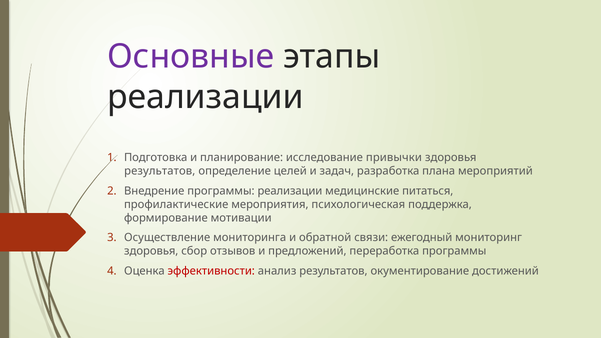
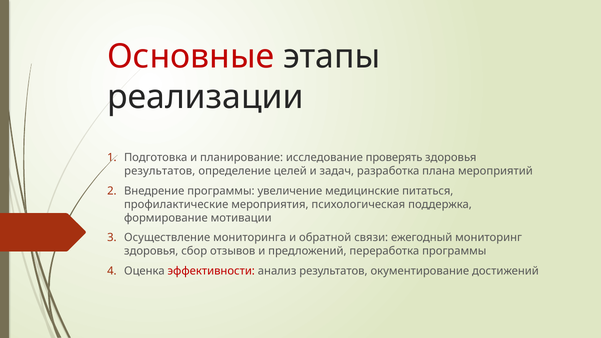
Основные colour: purple -> red (191, 57)
привычки: привычки -> проверять (394, 158)
программы реализации: реализации -> увеличение (290, 191)
